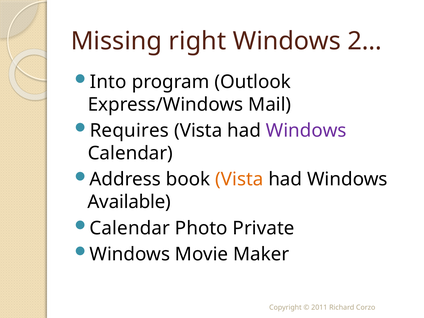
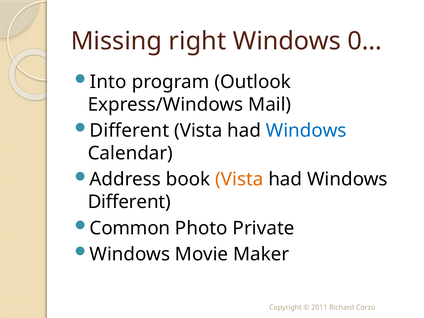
2…: 2… -> 0… (365, 41)
Requires: Requires -> Different (129, 131)
Windows colour: purple -> blue (306, 131)
Available: Available -> Different (129, 202)
Calendar: Calendar -> Common (130, 228)
